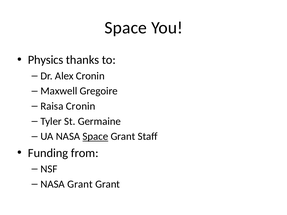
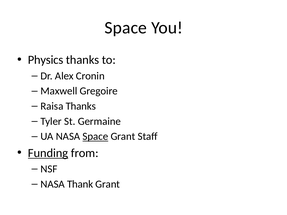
Raisa Cronin: Cronin -> Thanks (81, 106)
Funding underline: none -> present (48, 153)
NASA Grant: Grant -> Thank (80, 184)
